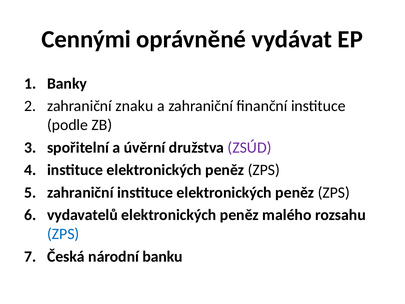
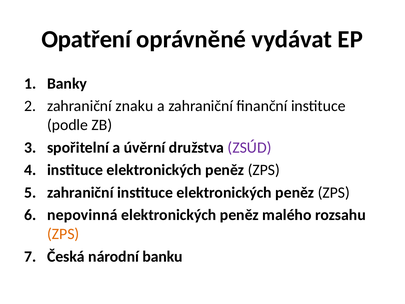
Cennými: Cennými -> Opatření (86, 39)
vydavatelů: vydavatelů -> nepovinná (82, 215)
ZPS colour: blue -> orange (63, 234)
